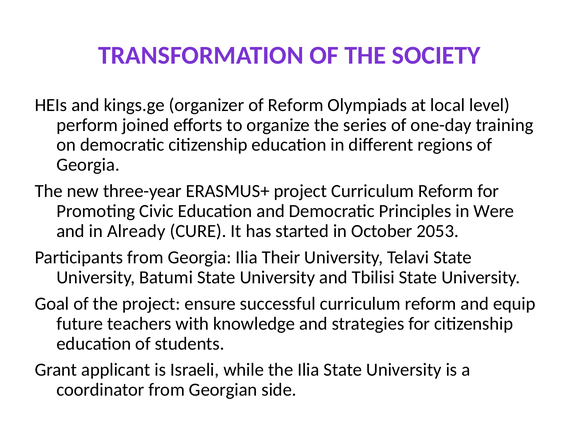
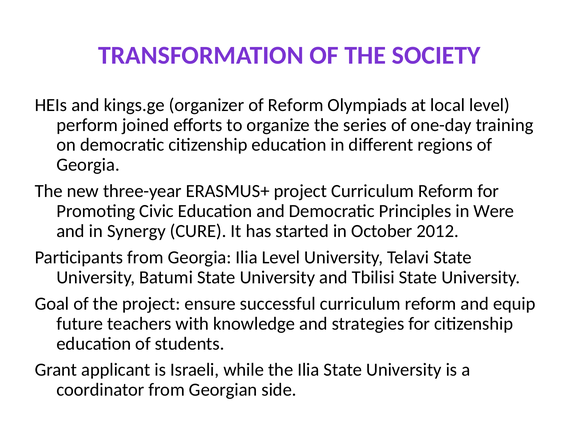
Already: Already -> Synergy (136, 231)
2053: 2053 -> 2012 (438, 231)
Ilia Their: Their -> Level (281, 258)
